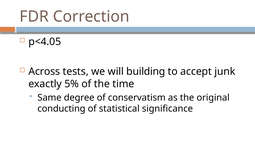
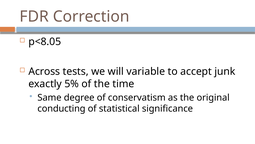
p<4.05: p<4.05 -> p<8.05 (45, 42)
building: building -> variable (146, 71)
